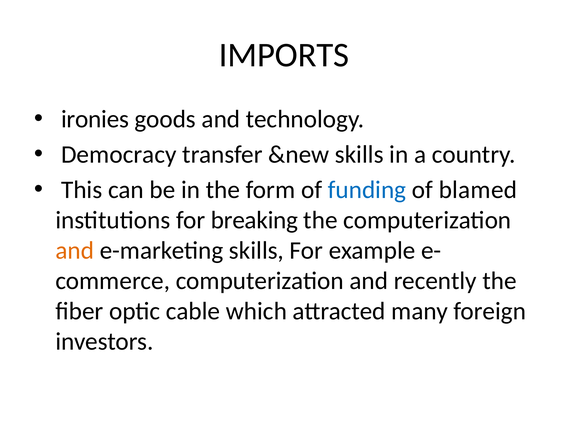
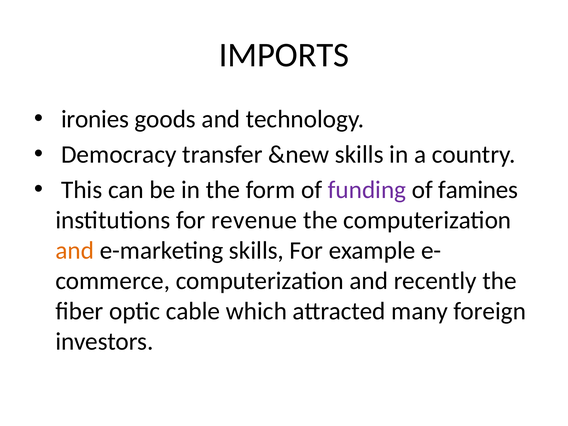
funding colour: blue -> purple (367, 190)
blamed: blamed -> famines (478, 190)
breaking: breaking -> revenue (254, 220)
